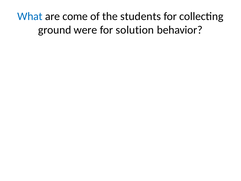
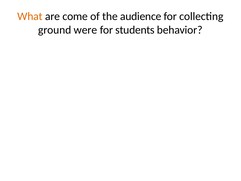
What colour: blue -> orange (30, 16)
students: students -> audience (141, 16)
solution: solution -> students (135, 30)
